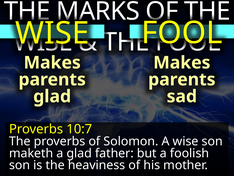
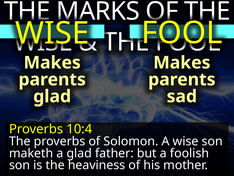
10:7: 10:7 -> 10:4 (79, 129)
